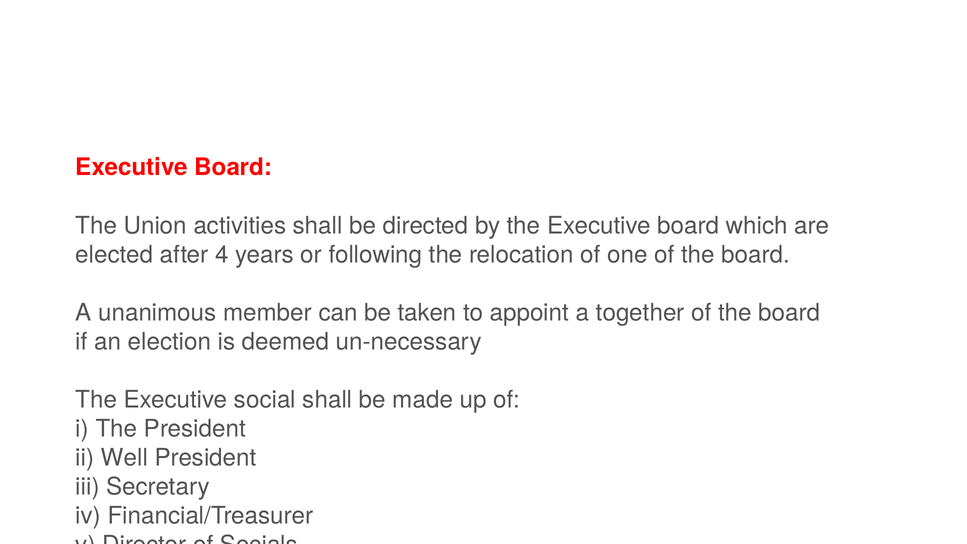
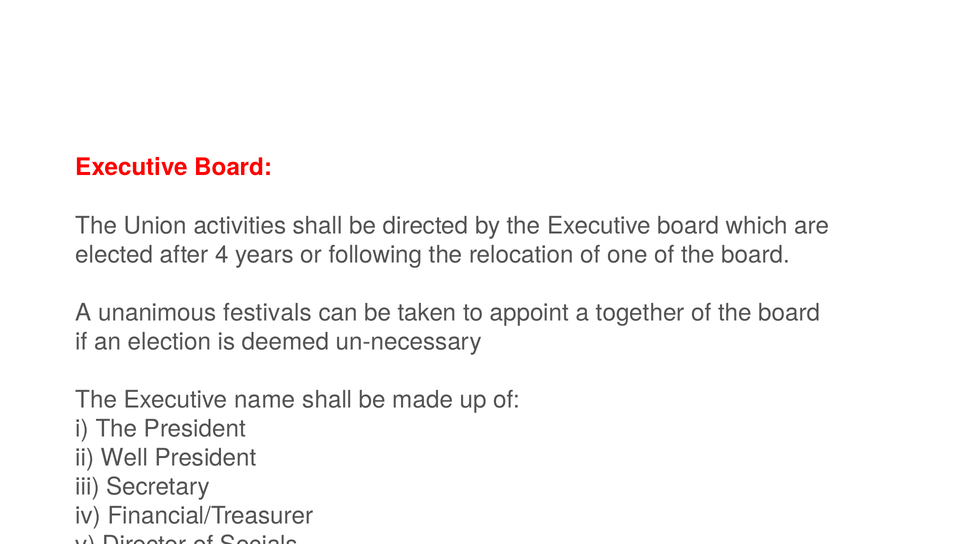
member: member -> festivals (267, 313)
social: social -> name (265, 400)
